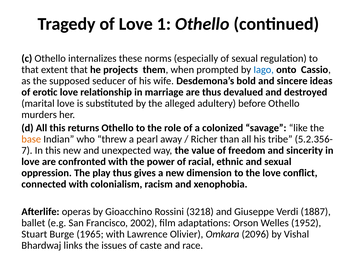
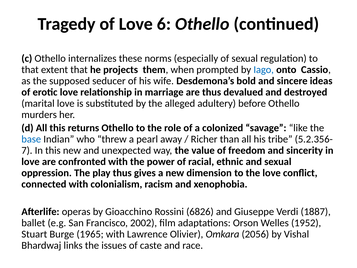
1: 1 -> 6 (164, 24)
base colour: orange -> blue (31, 139)
3218: 3218 -> 6826 (200, 212)
2096: 2096 -> 2056 (255, 234)
